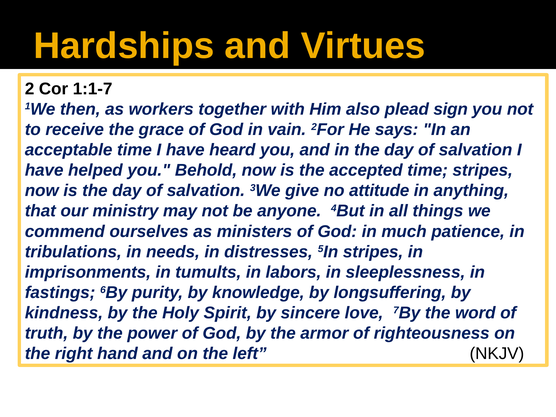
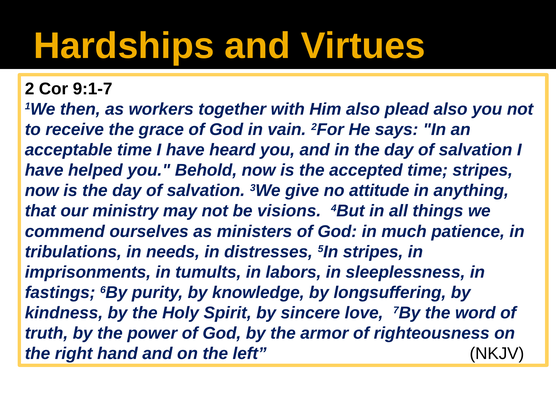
1:1-7: 1:1-7 -> 9:1-7 (93, 89)
plead sign: sign -> also (451, 109)
anyone: anyone -> visions (289, 211)
